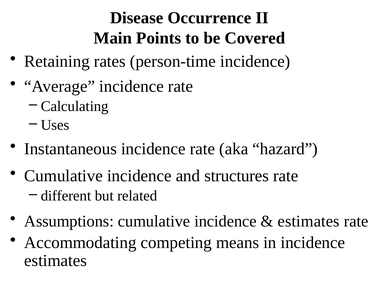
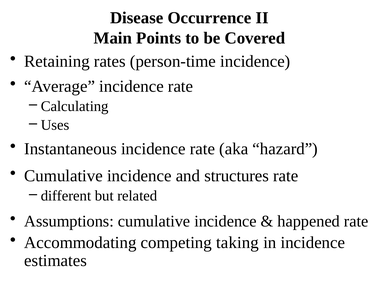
estimates: estimates -> happened (309, 221)
means: means -> taking (237, 243)
